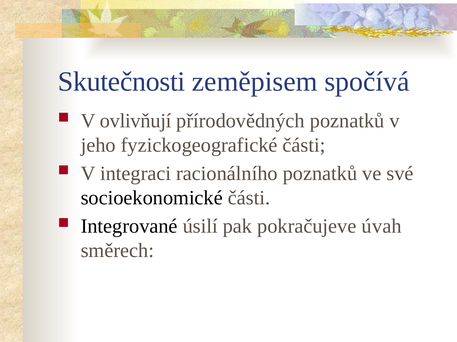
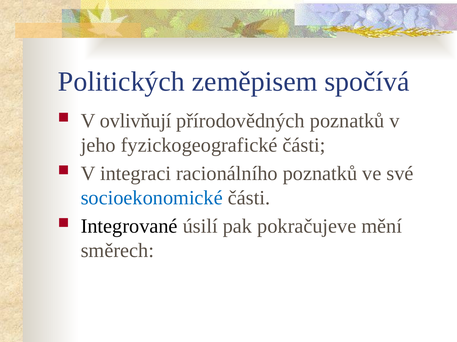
Skutečnosti: Skutečnosti -> Politických (121, 82)
socioekonomické colour: black -> blue (152, 198)
úvah: úvah -> mění (382, 227)
